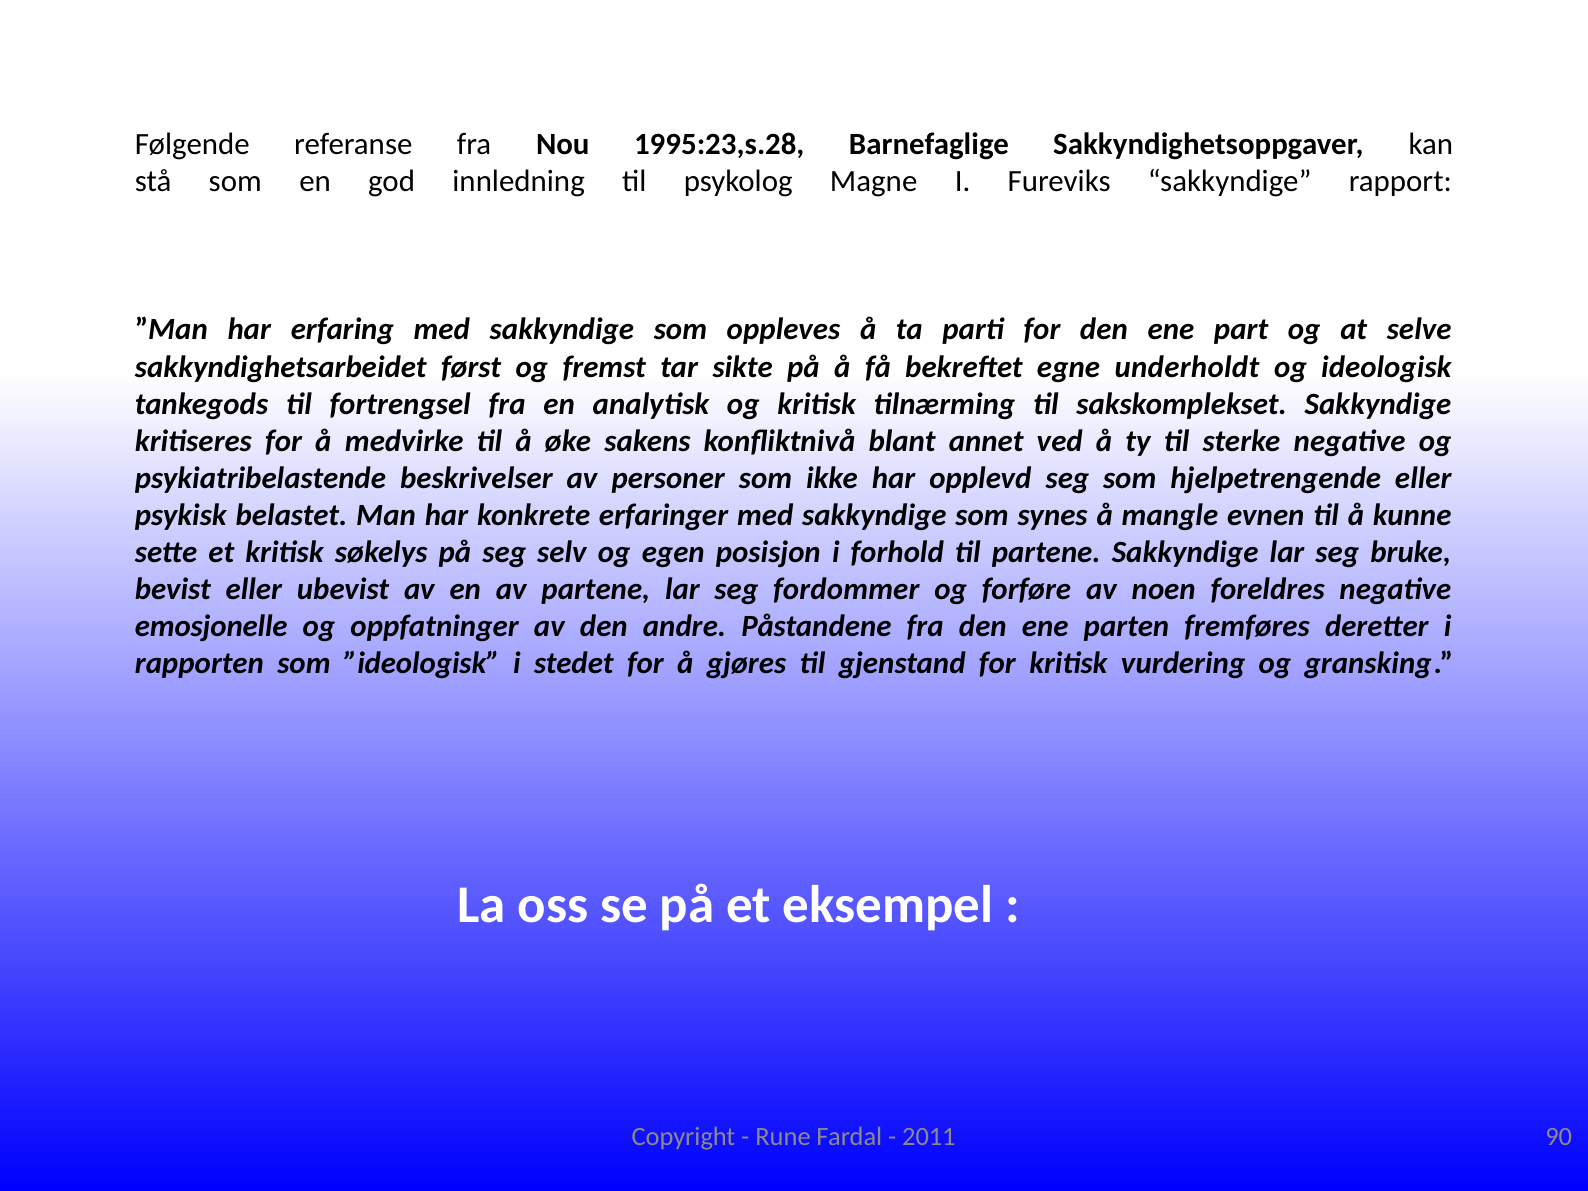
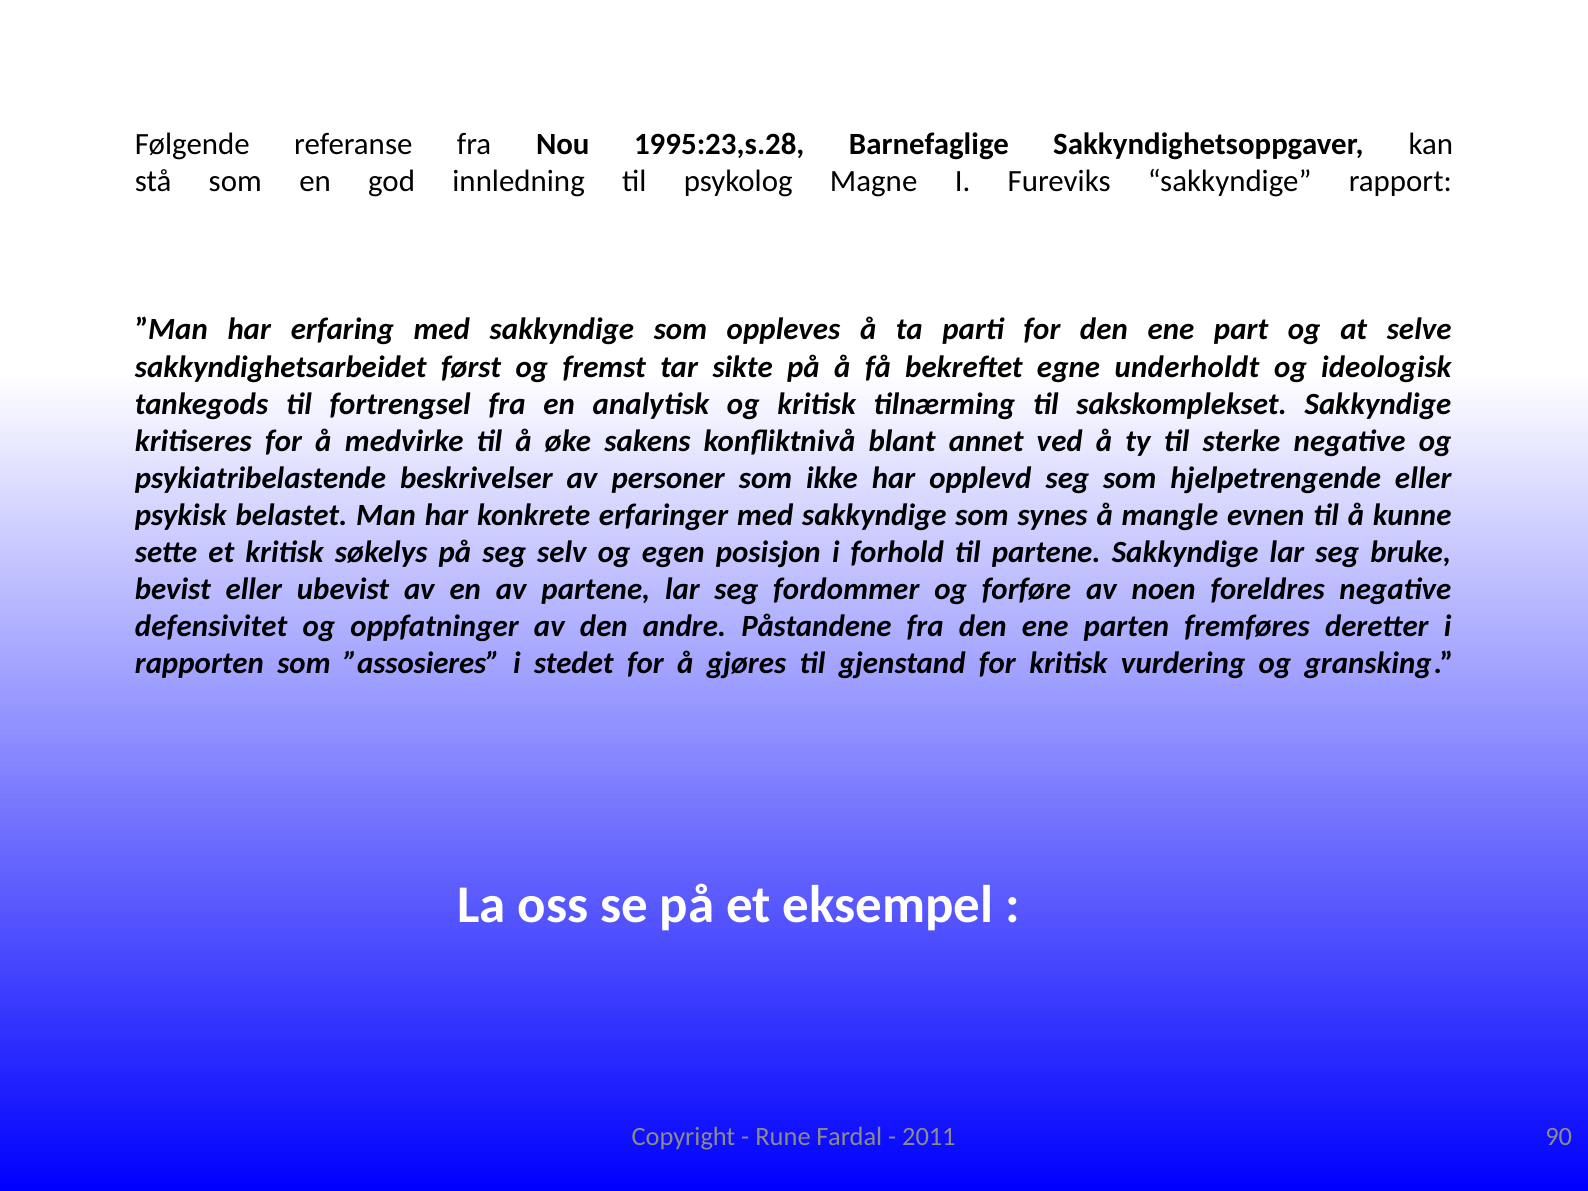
emosjonelle: emosjonelle -> defensivitet (211, 626)
”ideologisk: ”ideologisk -> ”assosieres (422, 663)
